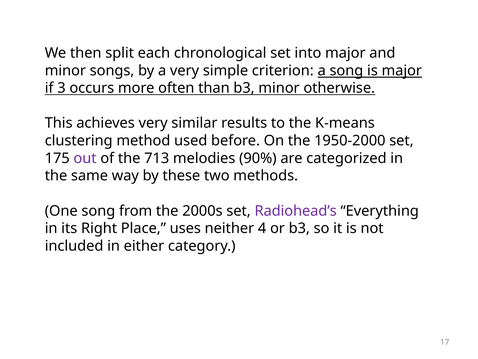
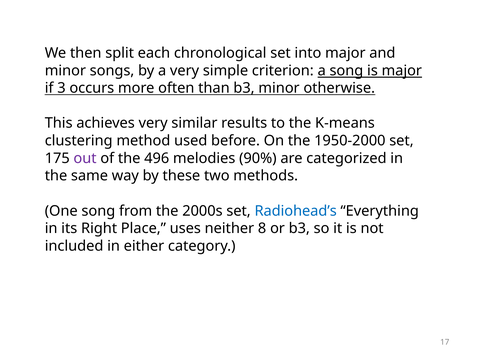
713: 713 -> 496 (157, 158)
Radiohead’s colour: purple -> blue (296, 211)
4: 4 -> 8 (262, 228)
